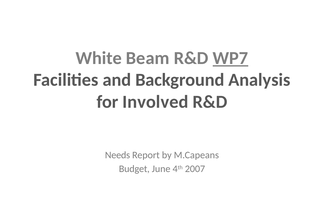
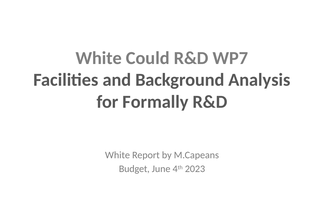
Beam: Beam -> Could (148, 58)
WP7 underline: present -> none (230, 58)
Involved: Involved -> Formally (155, 102)
Needs: Needs -> White (117, 155)
2007: 2007 -> 2023 (195, 169)
